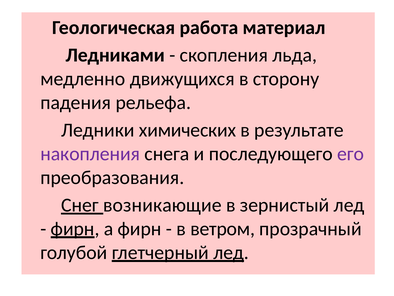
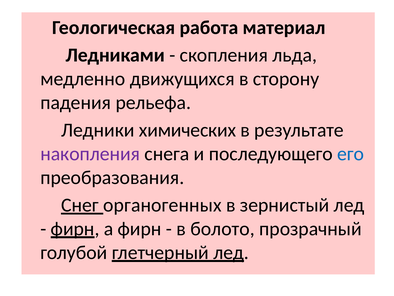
его colour: purple -> blue (350, 154)
возникающие: возникающие -> органогенных (162, 205)
ветром: ветром -> болото (222, 228)
